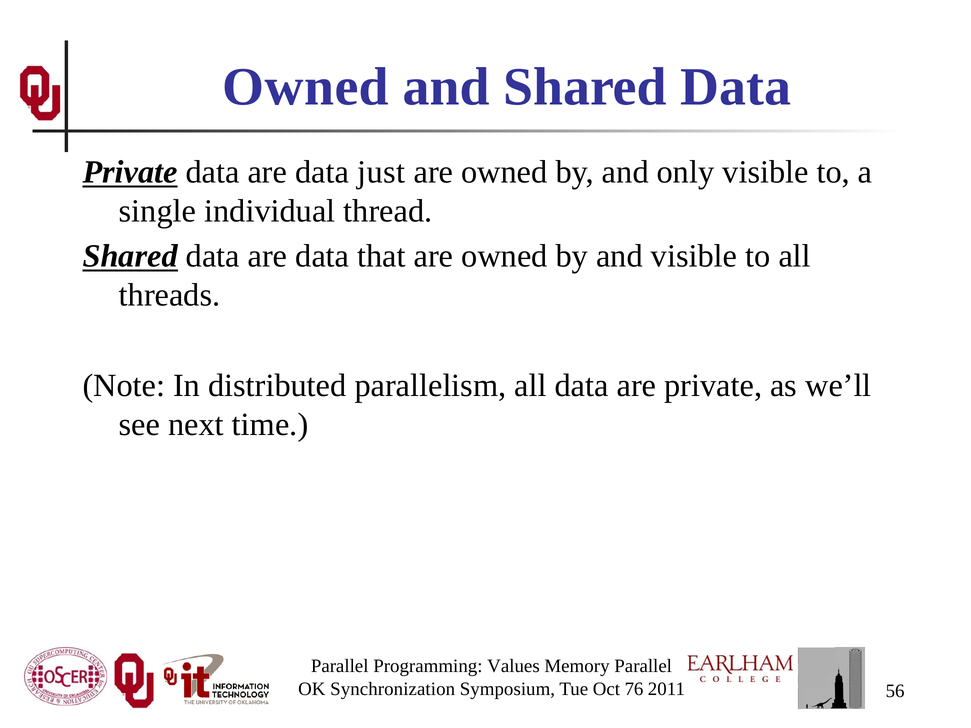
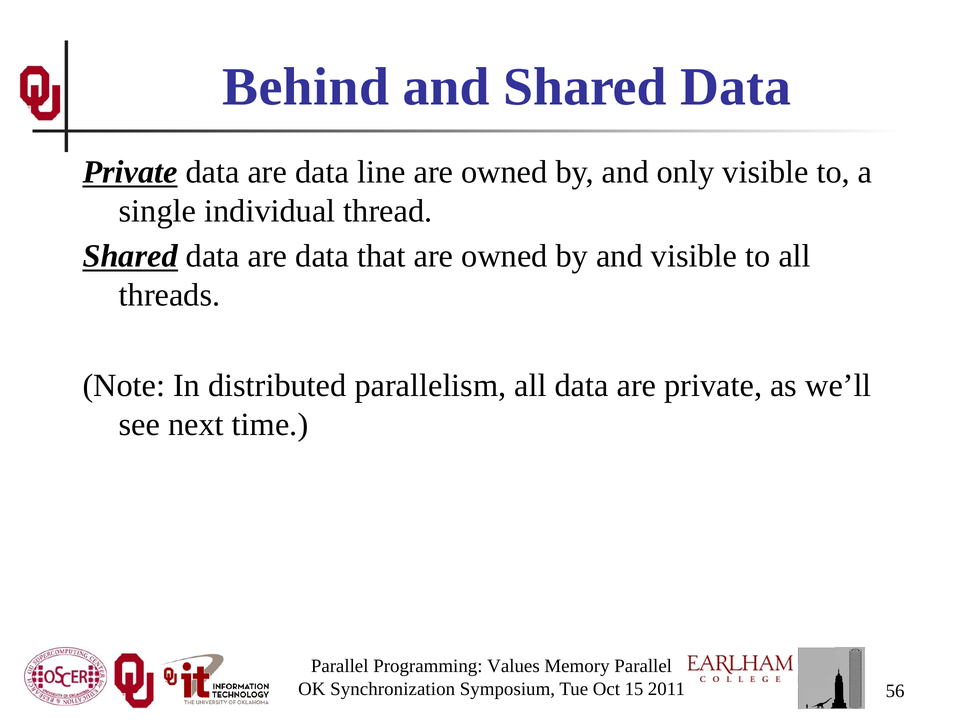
Owned: Owned -> Behind (306, 87)
just: just -> line (381, 172)
76: 76 -> 15 (634, 689)
